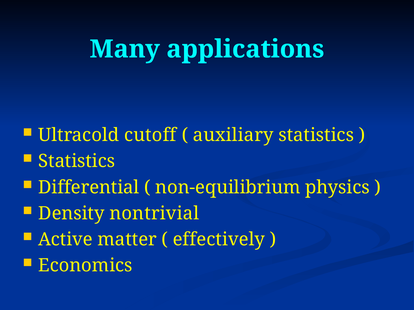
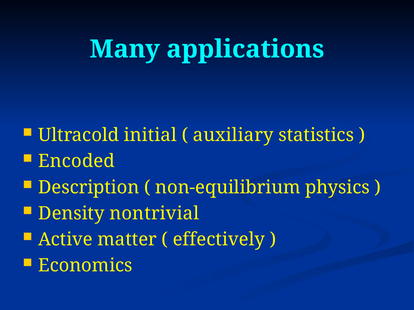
cutoff: cutoff -> initial (150, 135)
Statistics: Statistics -> Encoded (77, 161)
Differential: Differential -> Description (89, 188)
